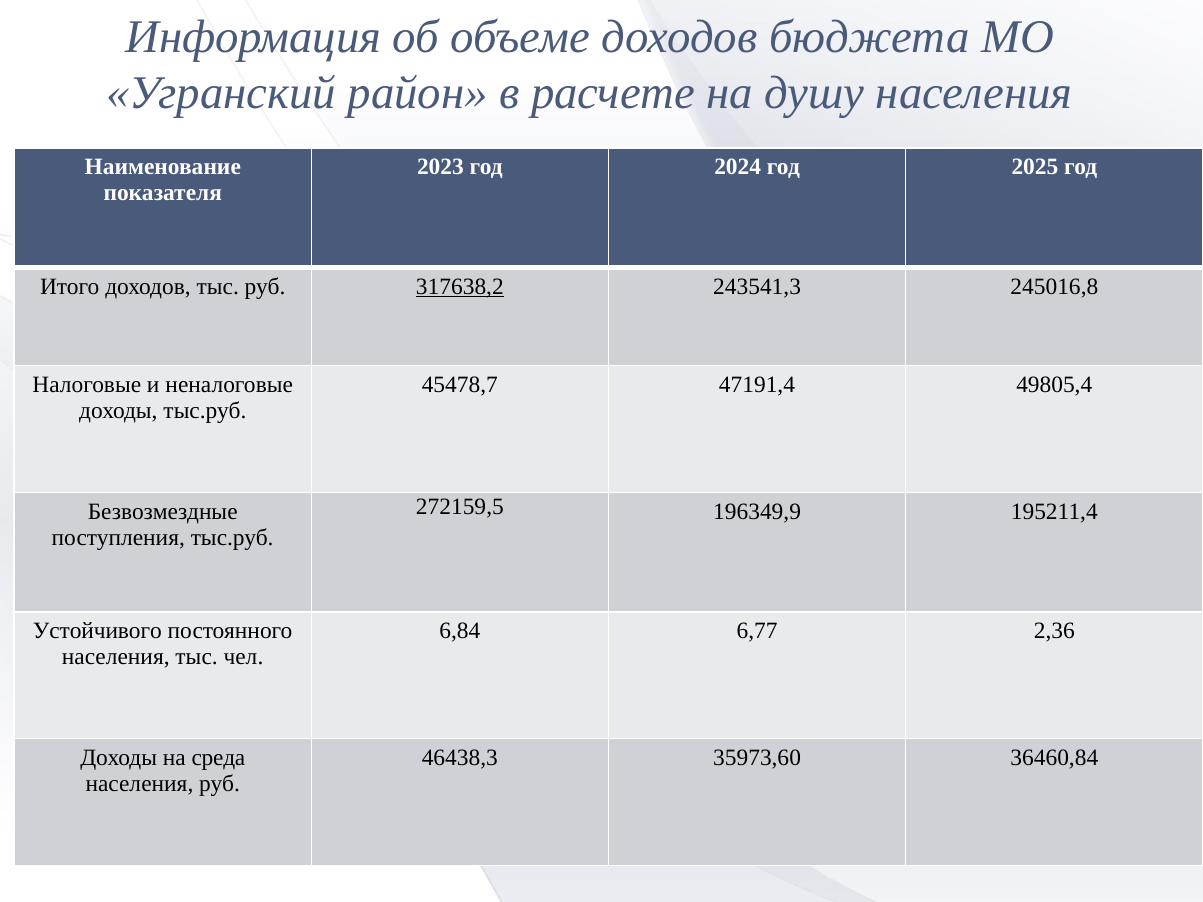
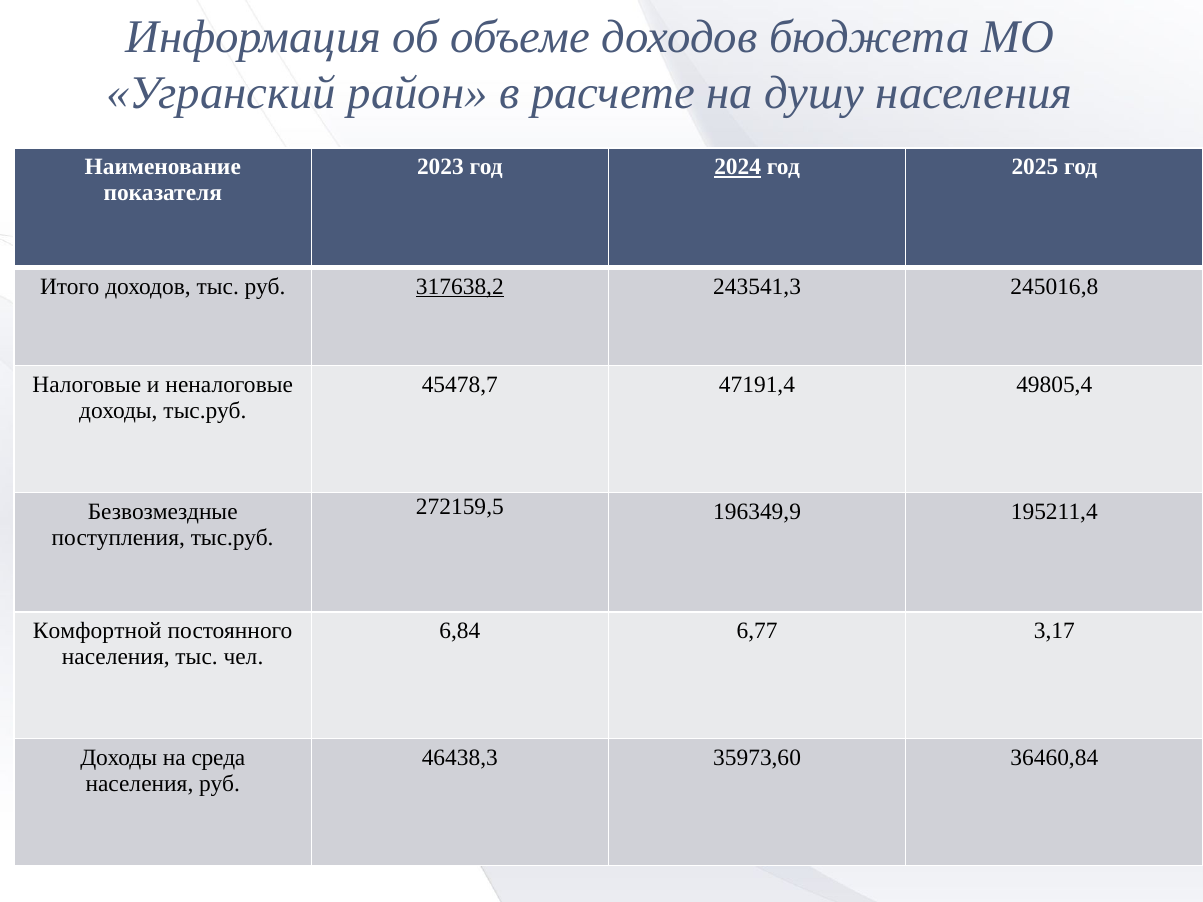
2024 underline: none -> present (738, 167)
Устойчивого: Устойчивого -> Комфортной (97, 631)
2,36: 2,36 -> 3,17 (1054, 631)
